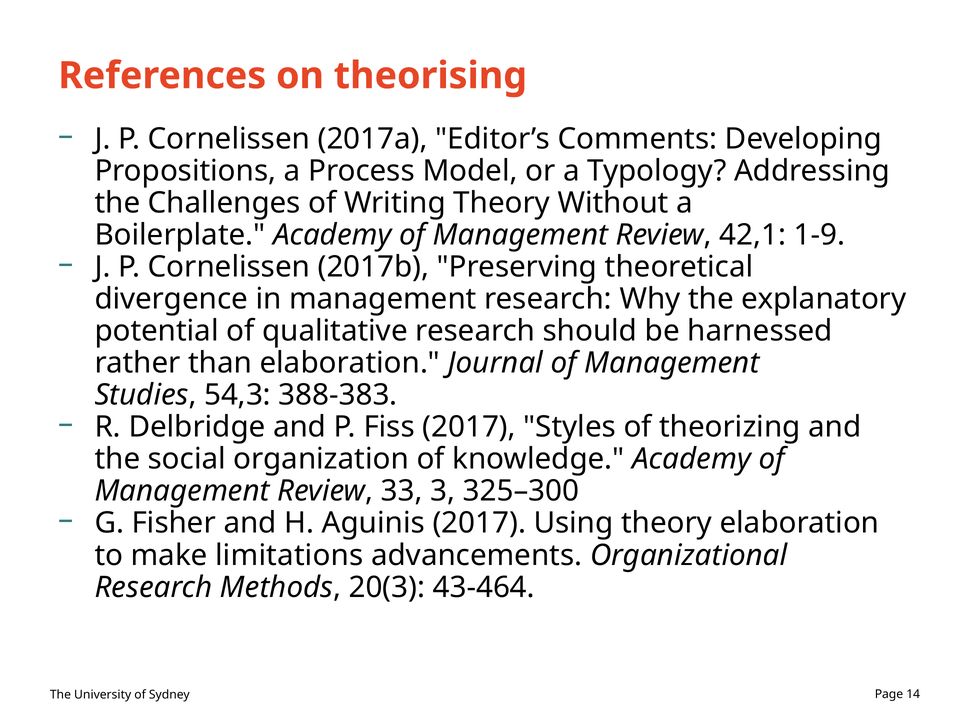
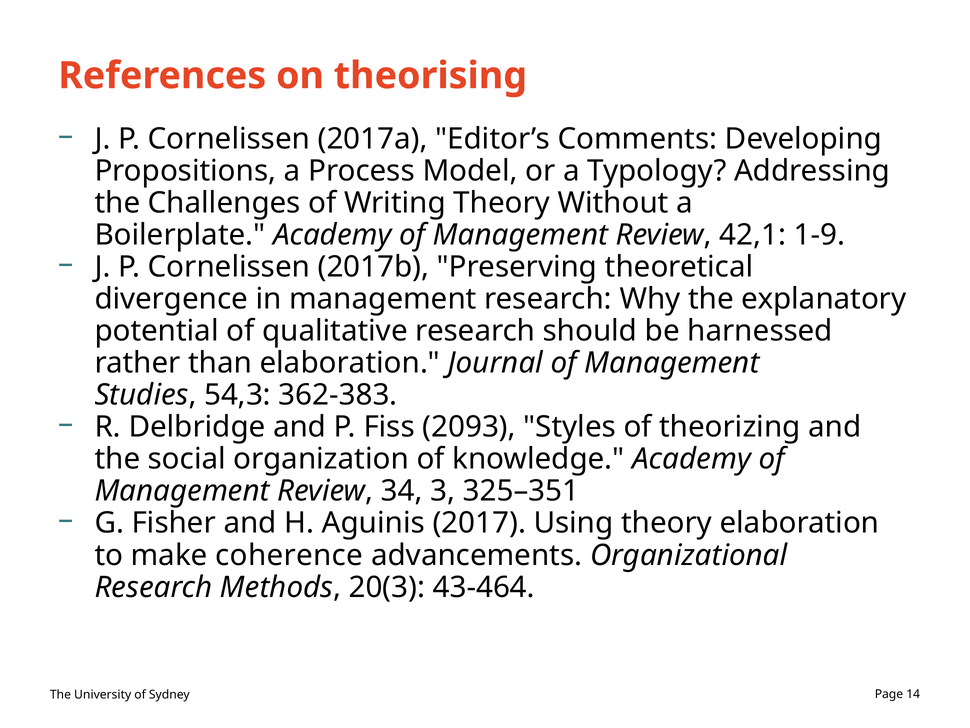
388-383: 388-383 -> 362-383 (338, 395)
Fiss 2017: 2017 -> 2093 (469, 427)
33: 33 -> 34 (402, 491)
325–300: 325–300 -> 325–351 (521, 491)
limitations: limitations -> coherence (289, 555)
